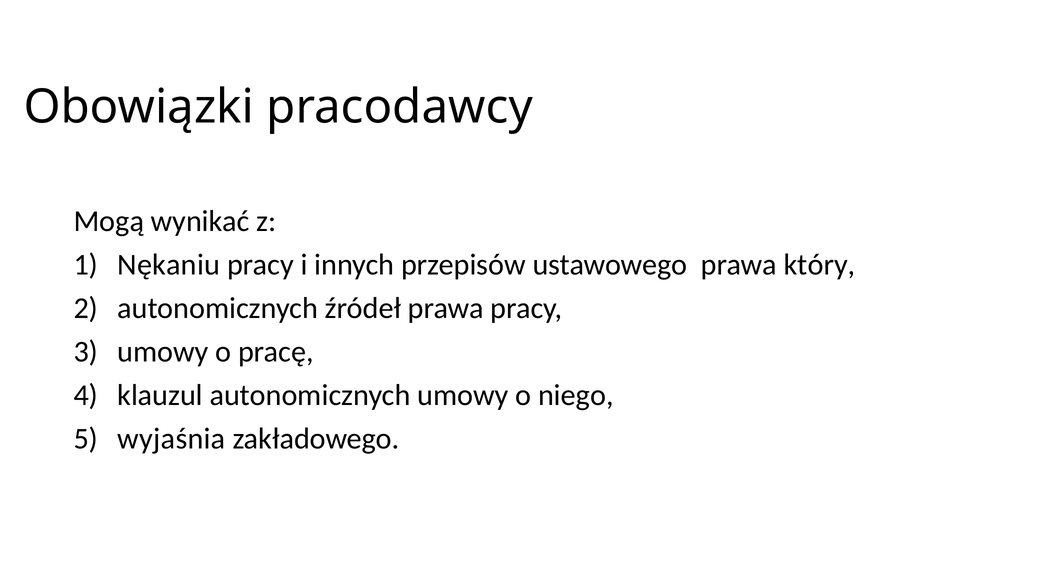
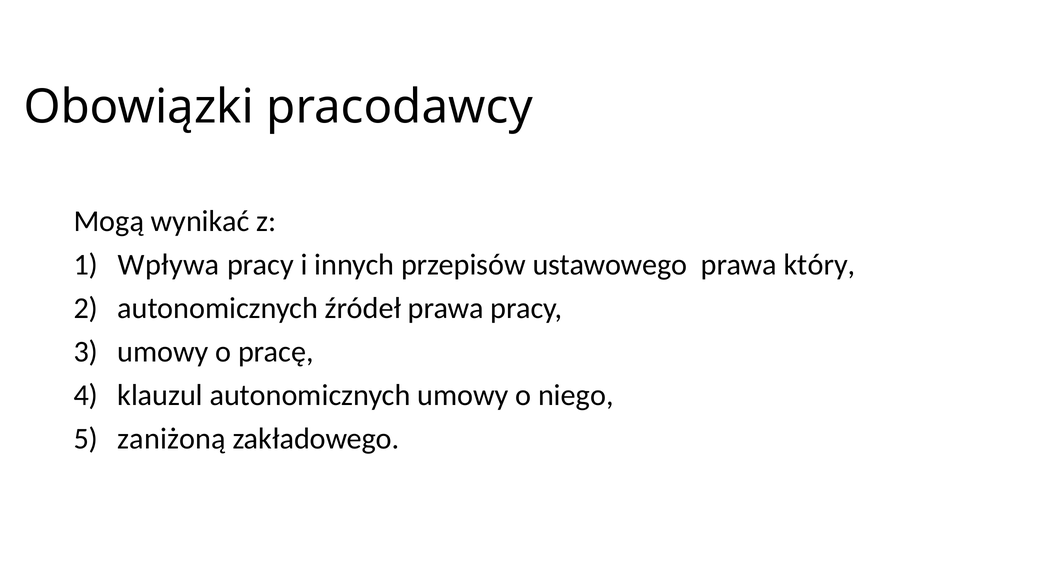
Nękaniu: Nękaniu -> Wpływa (169, 265)
wyjaśnia: wyjaśnia -> zaniżoną (172, 438)
